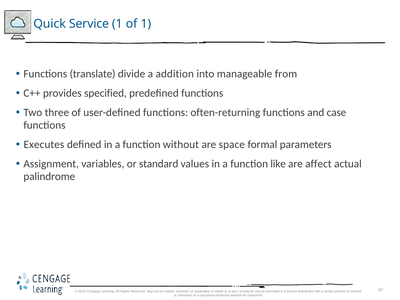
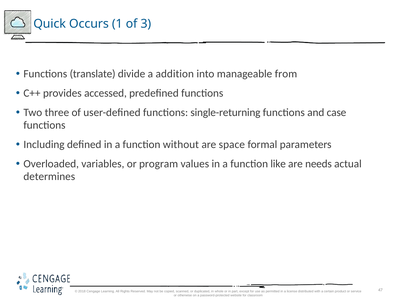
Quick Service: Service -> Occurs (89, 24)
of 1: 1 -> 3 (146, 24)
specified: specified -> accessed (105, 93)
often-returning: often-returning -> single-returning (225, 112)
Executes: Executes -> Including (44, 144)
Assignment: Assignment -> Overloaded (51, 164)
standard: standard -> program (159, 164)
affect: affect -> needs (319, 164)
palindrome: palindrome -> determines (49, 176)
